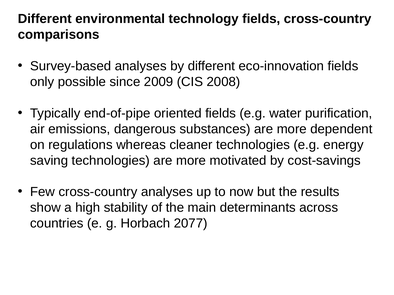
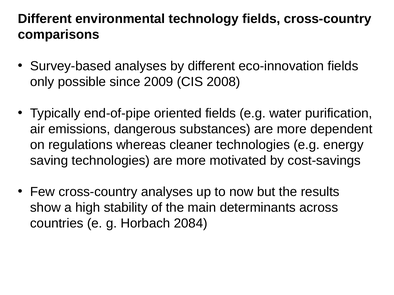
2077: 2077 -> 2084 (191, 224)
